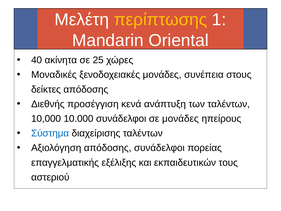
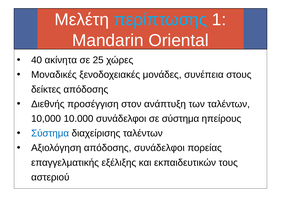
περίπτωσης colour: yellow -> light blue (160, 20)
κενά: κενά -> στον (131, 104)
σε μονάδες: μονάδες -> σύστημα (180, 119)
